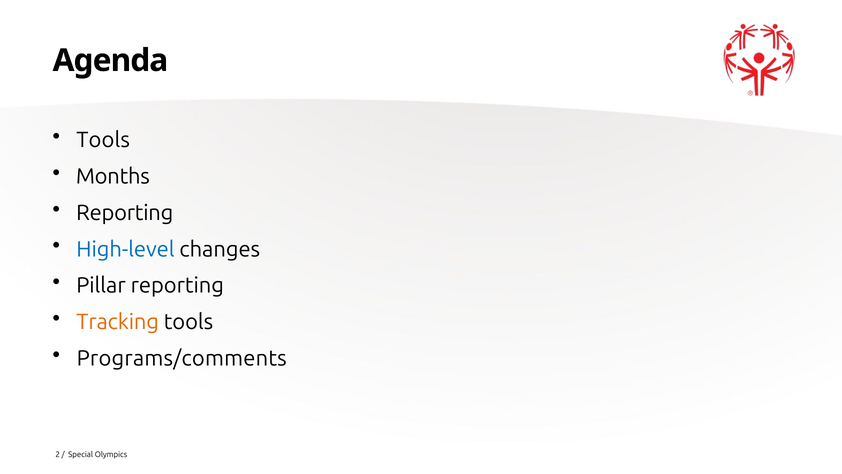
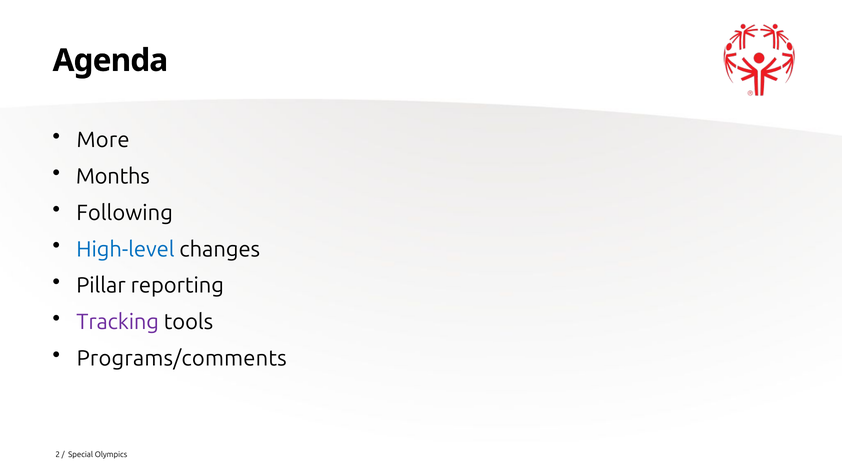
Tools: Tools -> More (103, 140)
Reporting: Reporting -> Following (125, 213)
Tracking colour: orange -> purple (118, 322)
